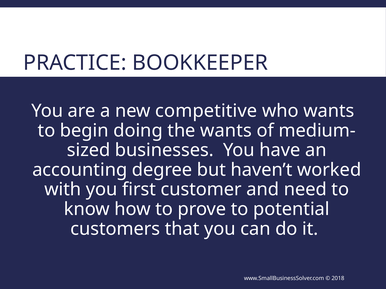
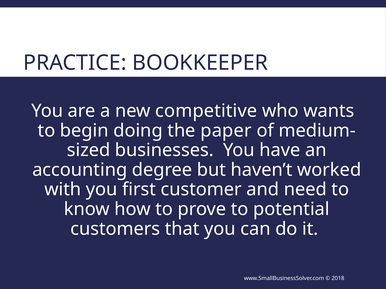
the wants: wants -> paper (226, 131)
